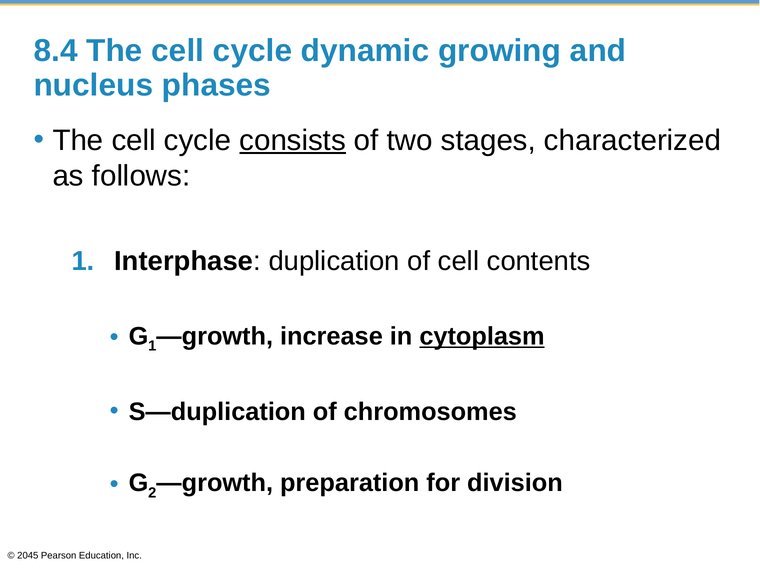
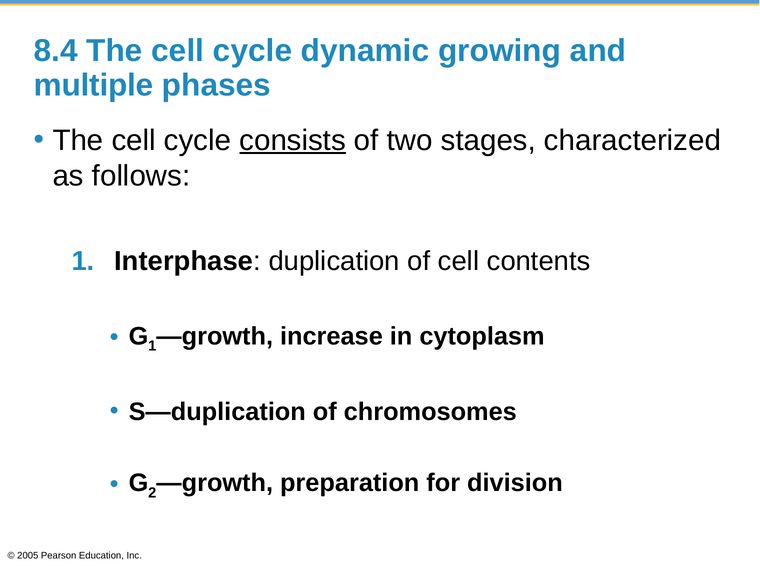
nucleus: nucleus -> multiple (93, 85)
cytoplasm underline: present -> none (482, 336)
2045: 2045 -> 2005 (28, 555)
